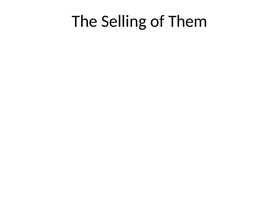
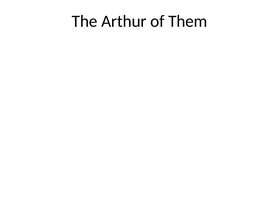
The Selling: Selling -> Arthur (124, 21)
